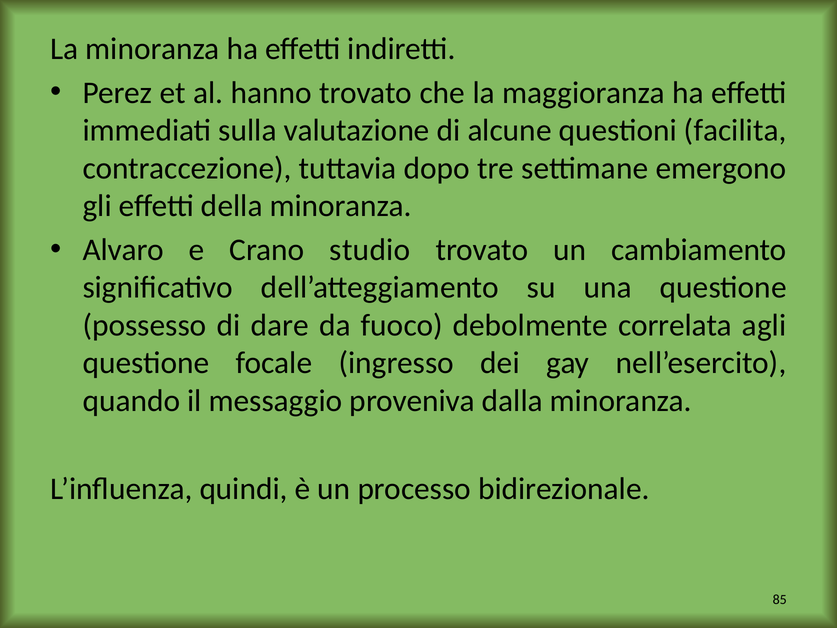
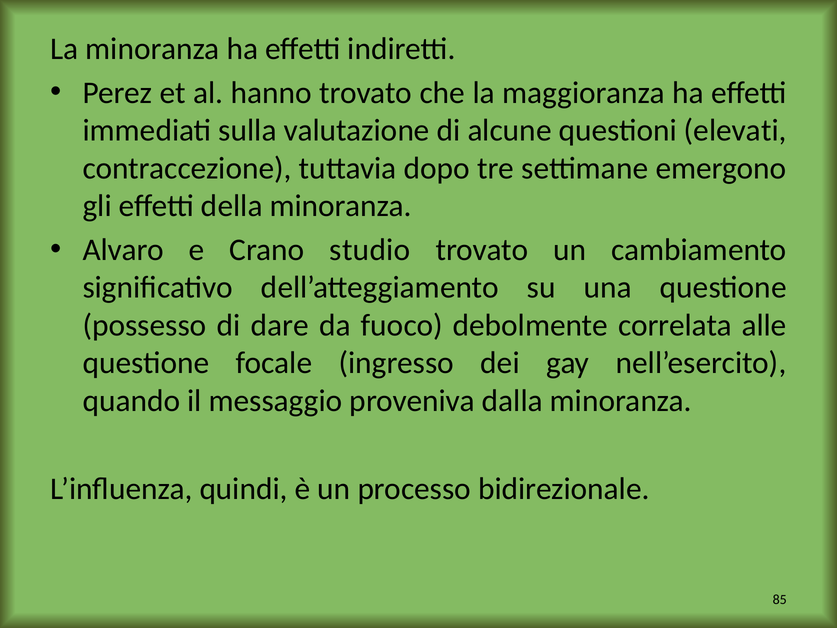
facilita: facilita -> elevati (735, 130)
agli: agli -> alle (764, 325)
